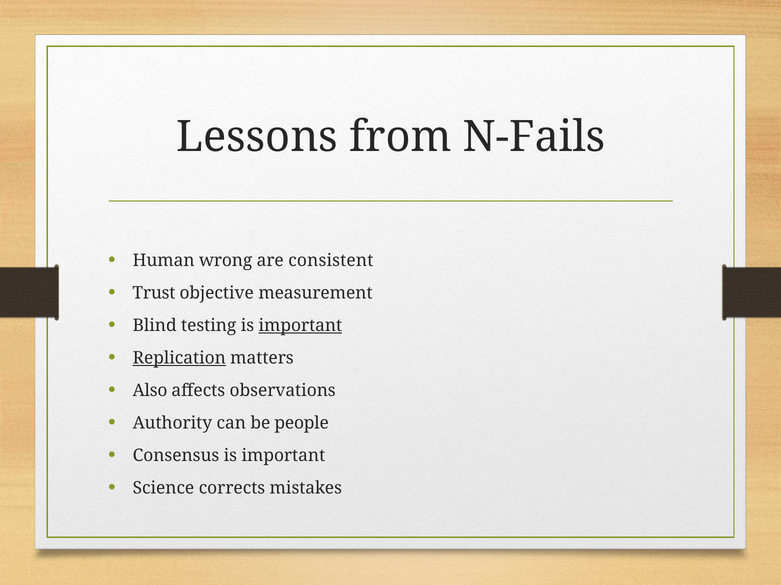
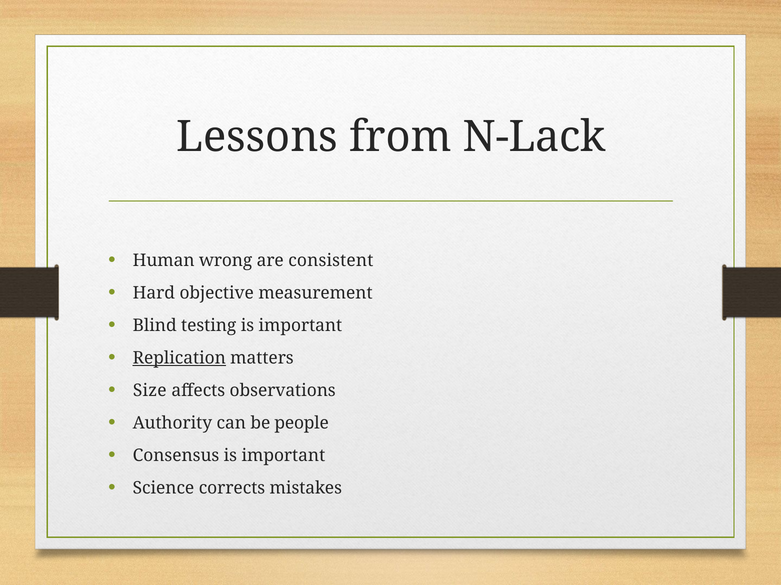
N-Fails: N-Fails -> N-Lack (534, 137)
Trust: Trust -> Hard (154, 293)
important underline: present -> none (300, 326)
Also: Also -> Size (150, 391)
